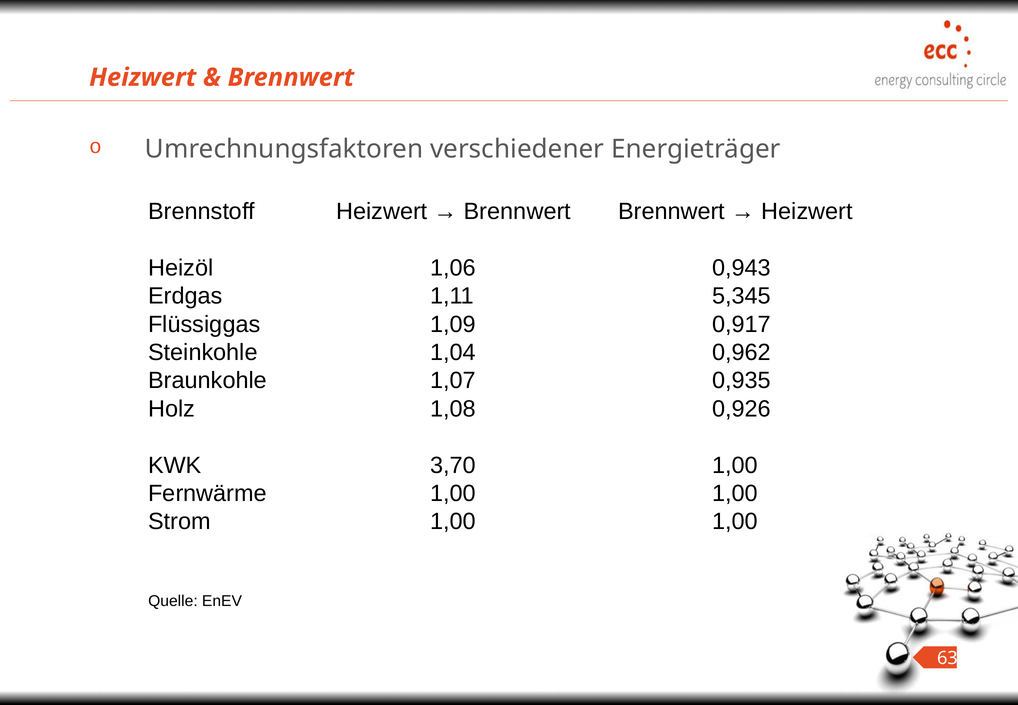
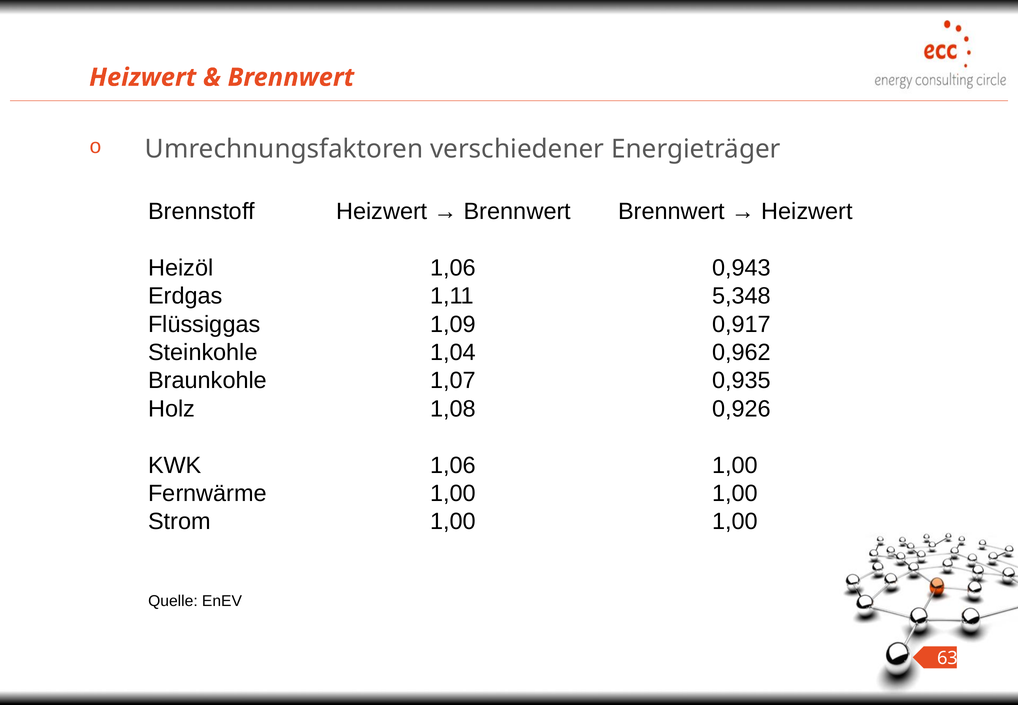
5,345: 5,345 -> 5,348 (741, 296)
KWK 3,70: 3,70 -> 1,06 (453, 465)
